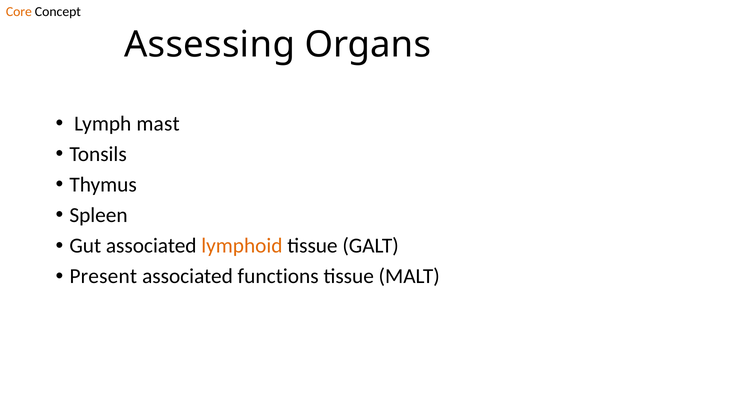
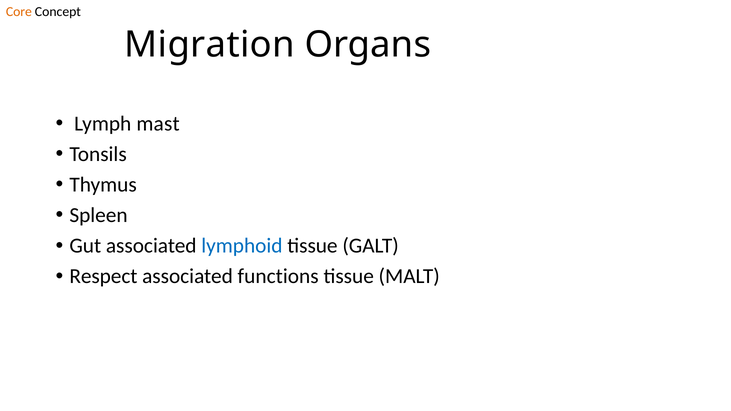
Assessing: Assessing -> Migration (210, 45)
lymphoid colour: orange -> blue (242, 246)
Present: Present -> Respect (103, 277)
